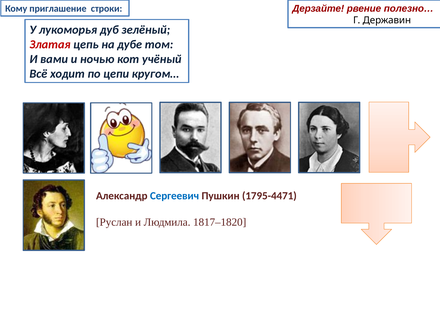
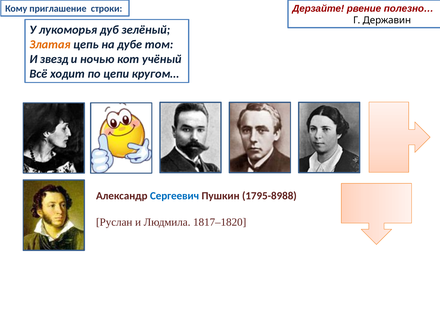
Златая colour: red -> orange (50, 44)
вами: вами -> звезд (54, 59)
1795-4471: 1795-4471 -> 1795-8988 (269, 196)
